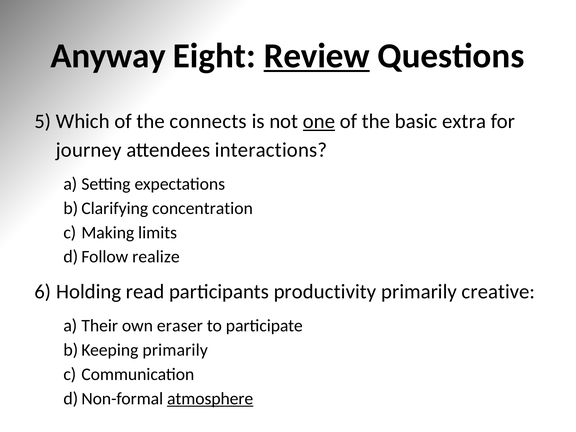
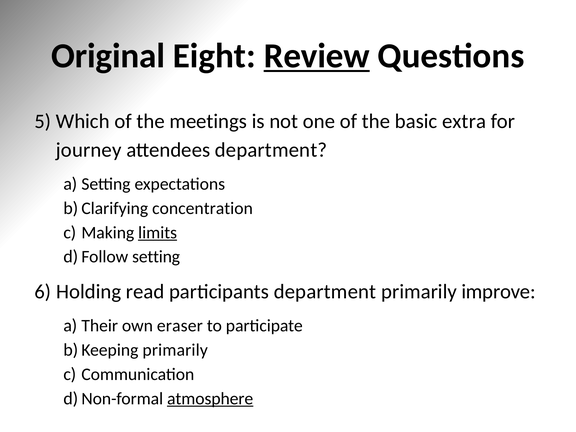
Anyway: Anyway -> Original (108, 56)
connects: connects -> meetings (208, 121)
one underline: present -> none (319, 121)
attendees interactions: interactions -> department (271, 150)
limits underline: none -> present (158, 233)
realize: realize -> setting (156, 257)
participants productivity: productivity -> department (325, 292)
creative: creative -> improve (499, 292)
